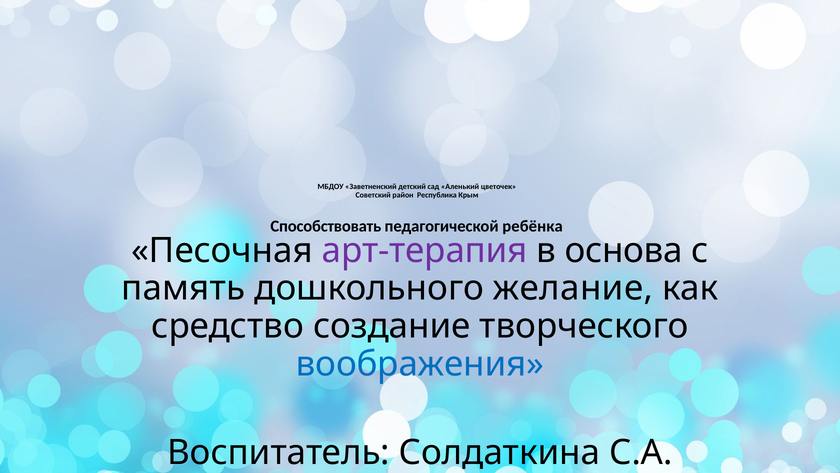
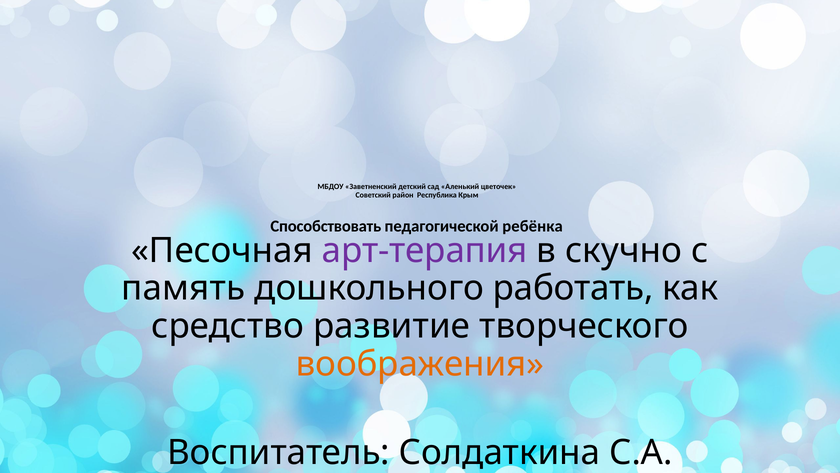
основа: основа -> скучно (624, 250)
желание: желание -> работать (573, 288)
создание: создание -> развитие (392, 326)
воображения colour: blue -> orange (420, 364)
